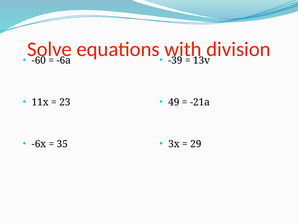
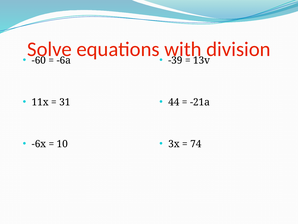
23: 23 -> 31 (65, 102)
49: 49 -> 44 (174, 102)
35: 35 -> 10 (62, 144)
29: 29 -> 74 (196, 144)
